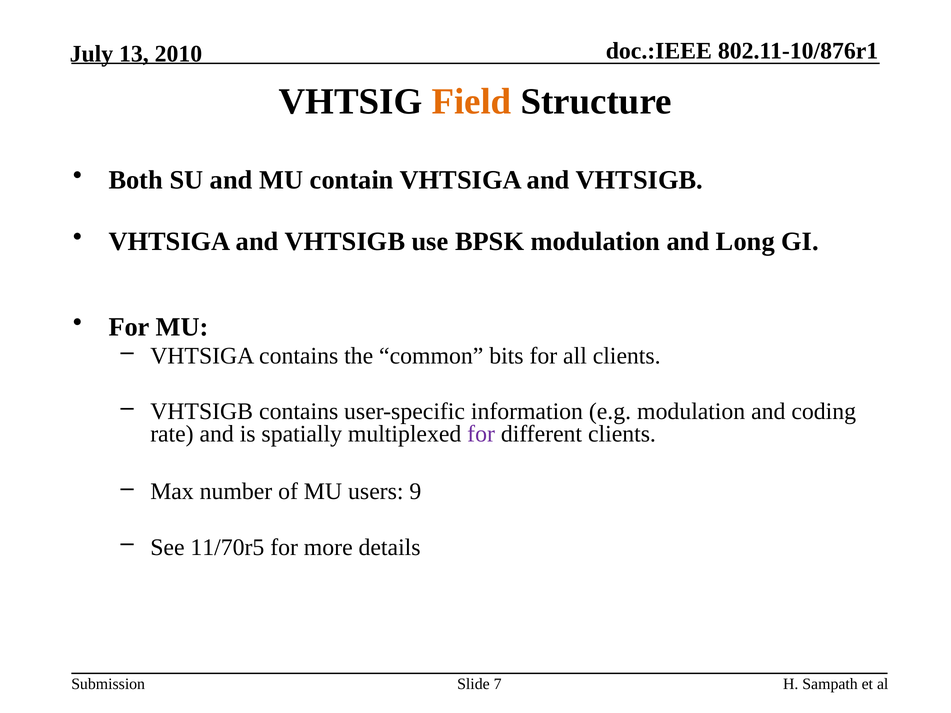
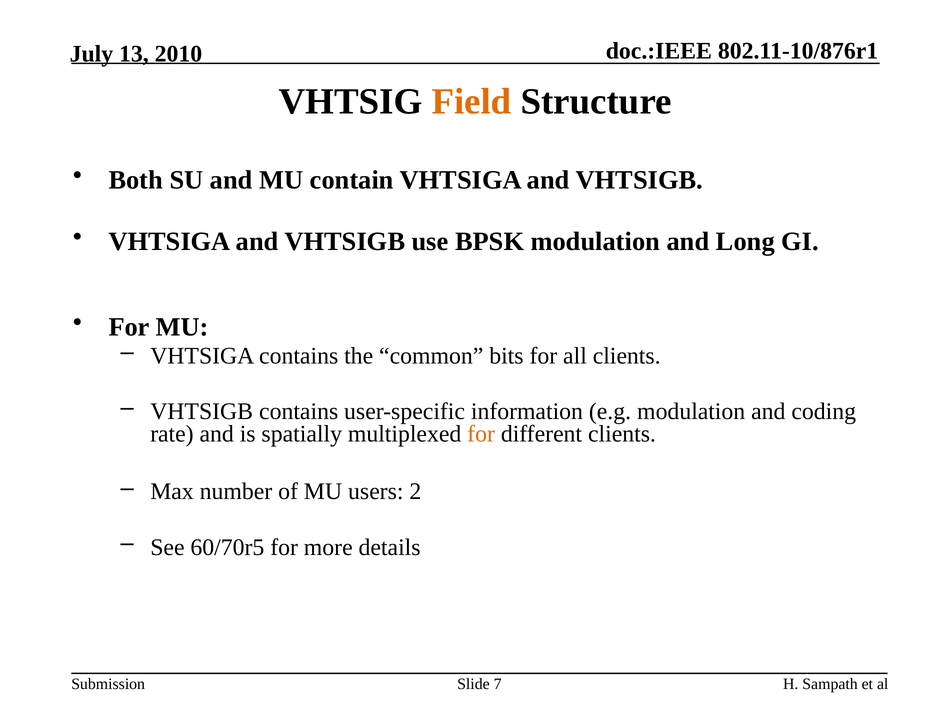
for colour: purple -> orange (481, 434)
9: 9 -> 2 (415, 492)
11/70r5: 11/70r5 -> 60/70r5 (227, 547)
